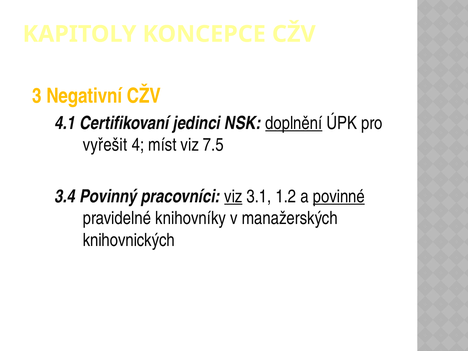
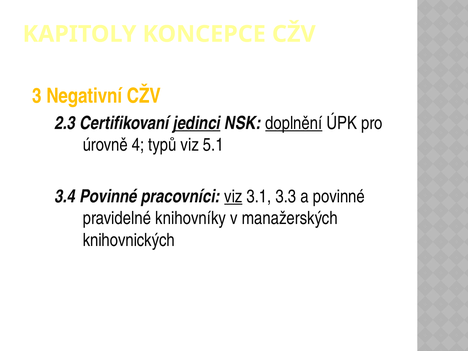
4.1: 4.1 -> 2.3 (65, 123)
jedinci underline: none -> present (197, 123)
vyřešit: vyřešit -> úrovně (105, 145)
míst: míst -> typů (162, 145)
7.5: 7.5 -> 5.1 (213, 145)
3.4 Povinný: Povinný -> Povinné (108, 196)
1.2: 1.2 -> 3.3 (286, 196)
povinné underline: present -> none (339, 196)
